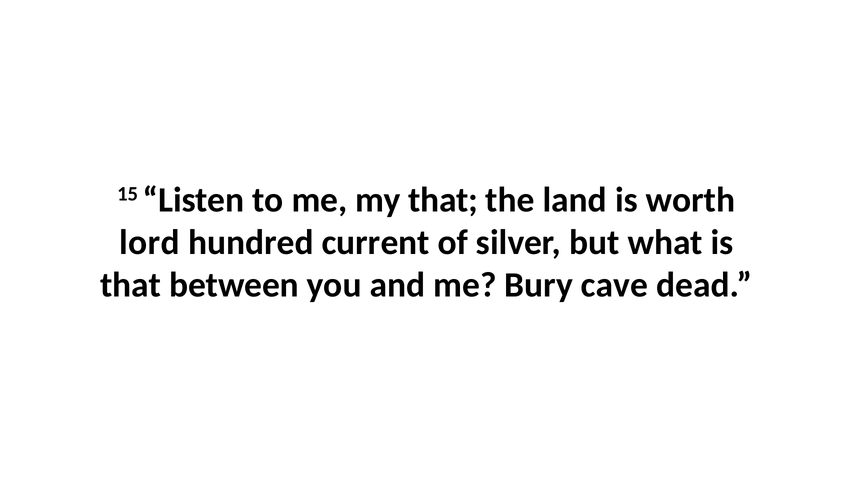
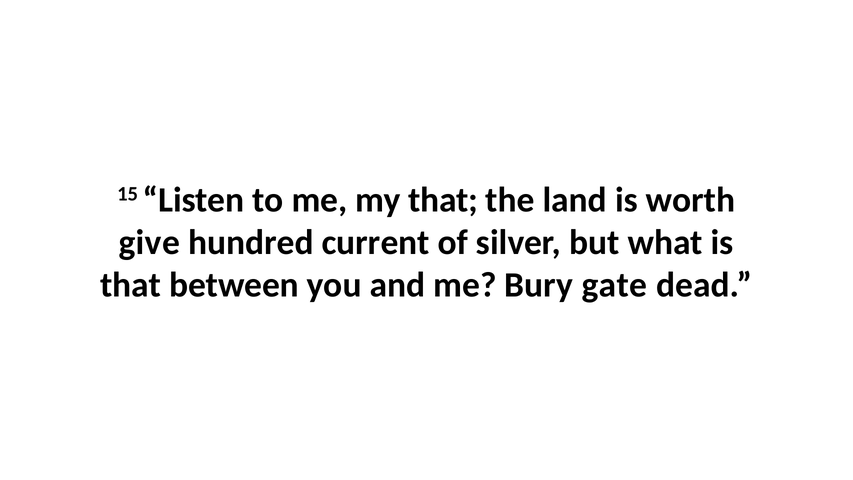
lord: lord -> give (149, 242)
cave: cave -> gate (614, 285)
